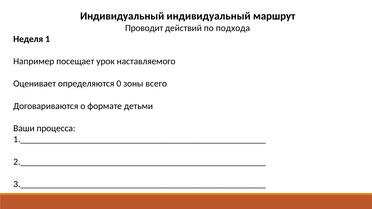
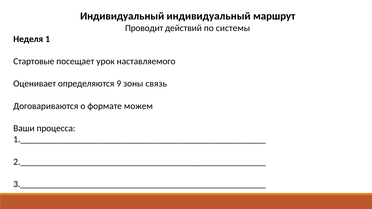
подхода: подхода -> системы (233, 28)
Например: Например -> Стартовые (34, 61)
0: 0 -> 9 (119, 84)
всего: всего -> связь (156, 84)
детьми: детьми -> можем (138, 106)
